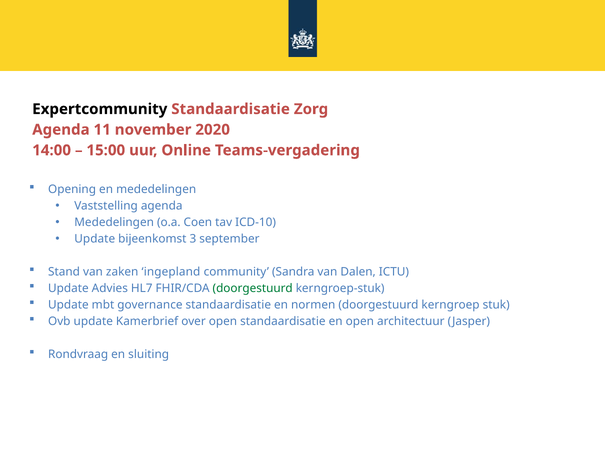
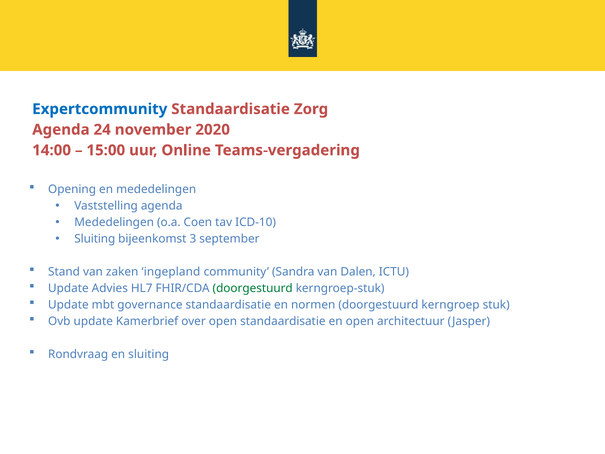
Expertcommunity colour: black -> blue (100, 109)
11: 11 -> 24 (102, 130)
Update: Update -> Sluiting (95, 239)
